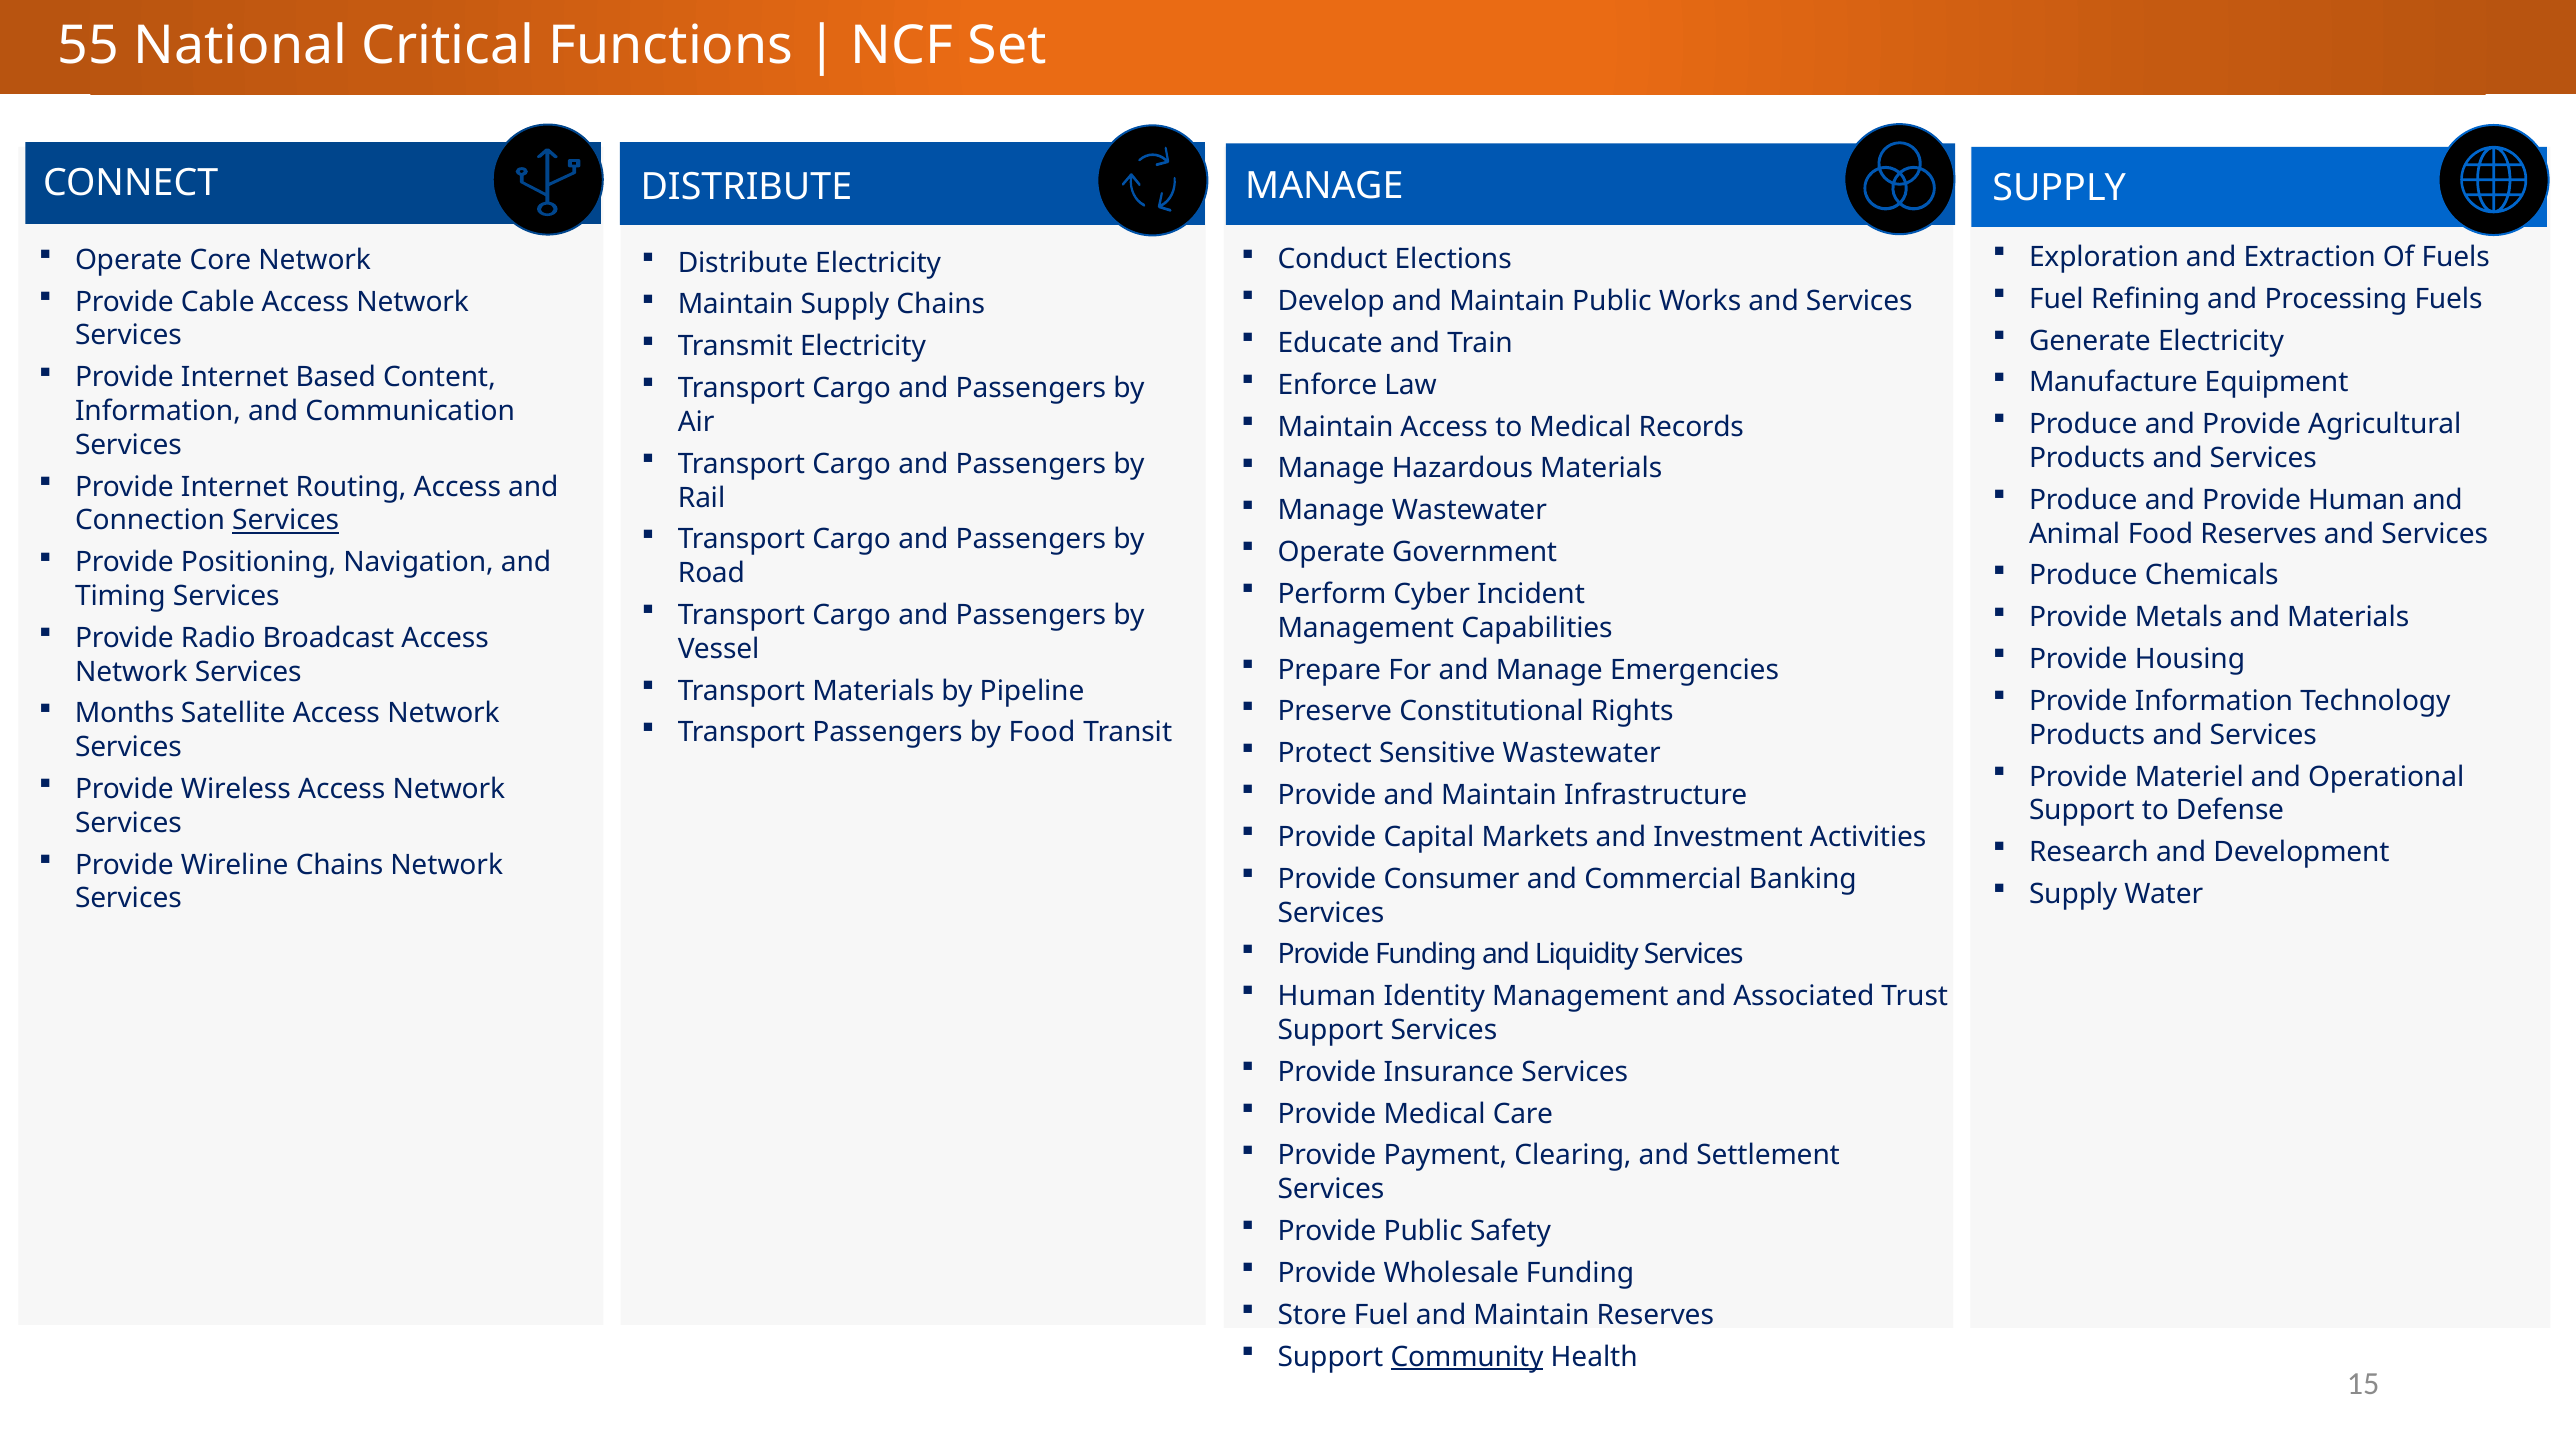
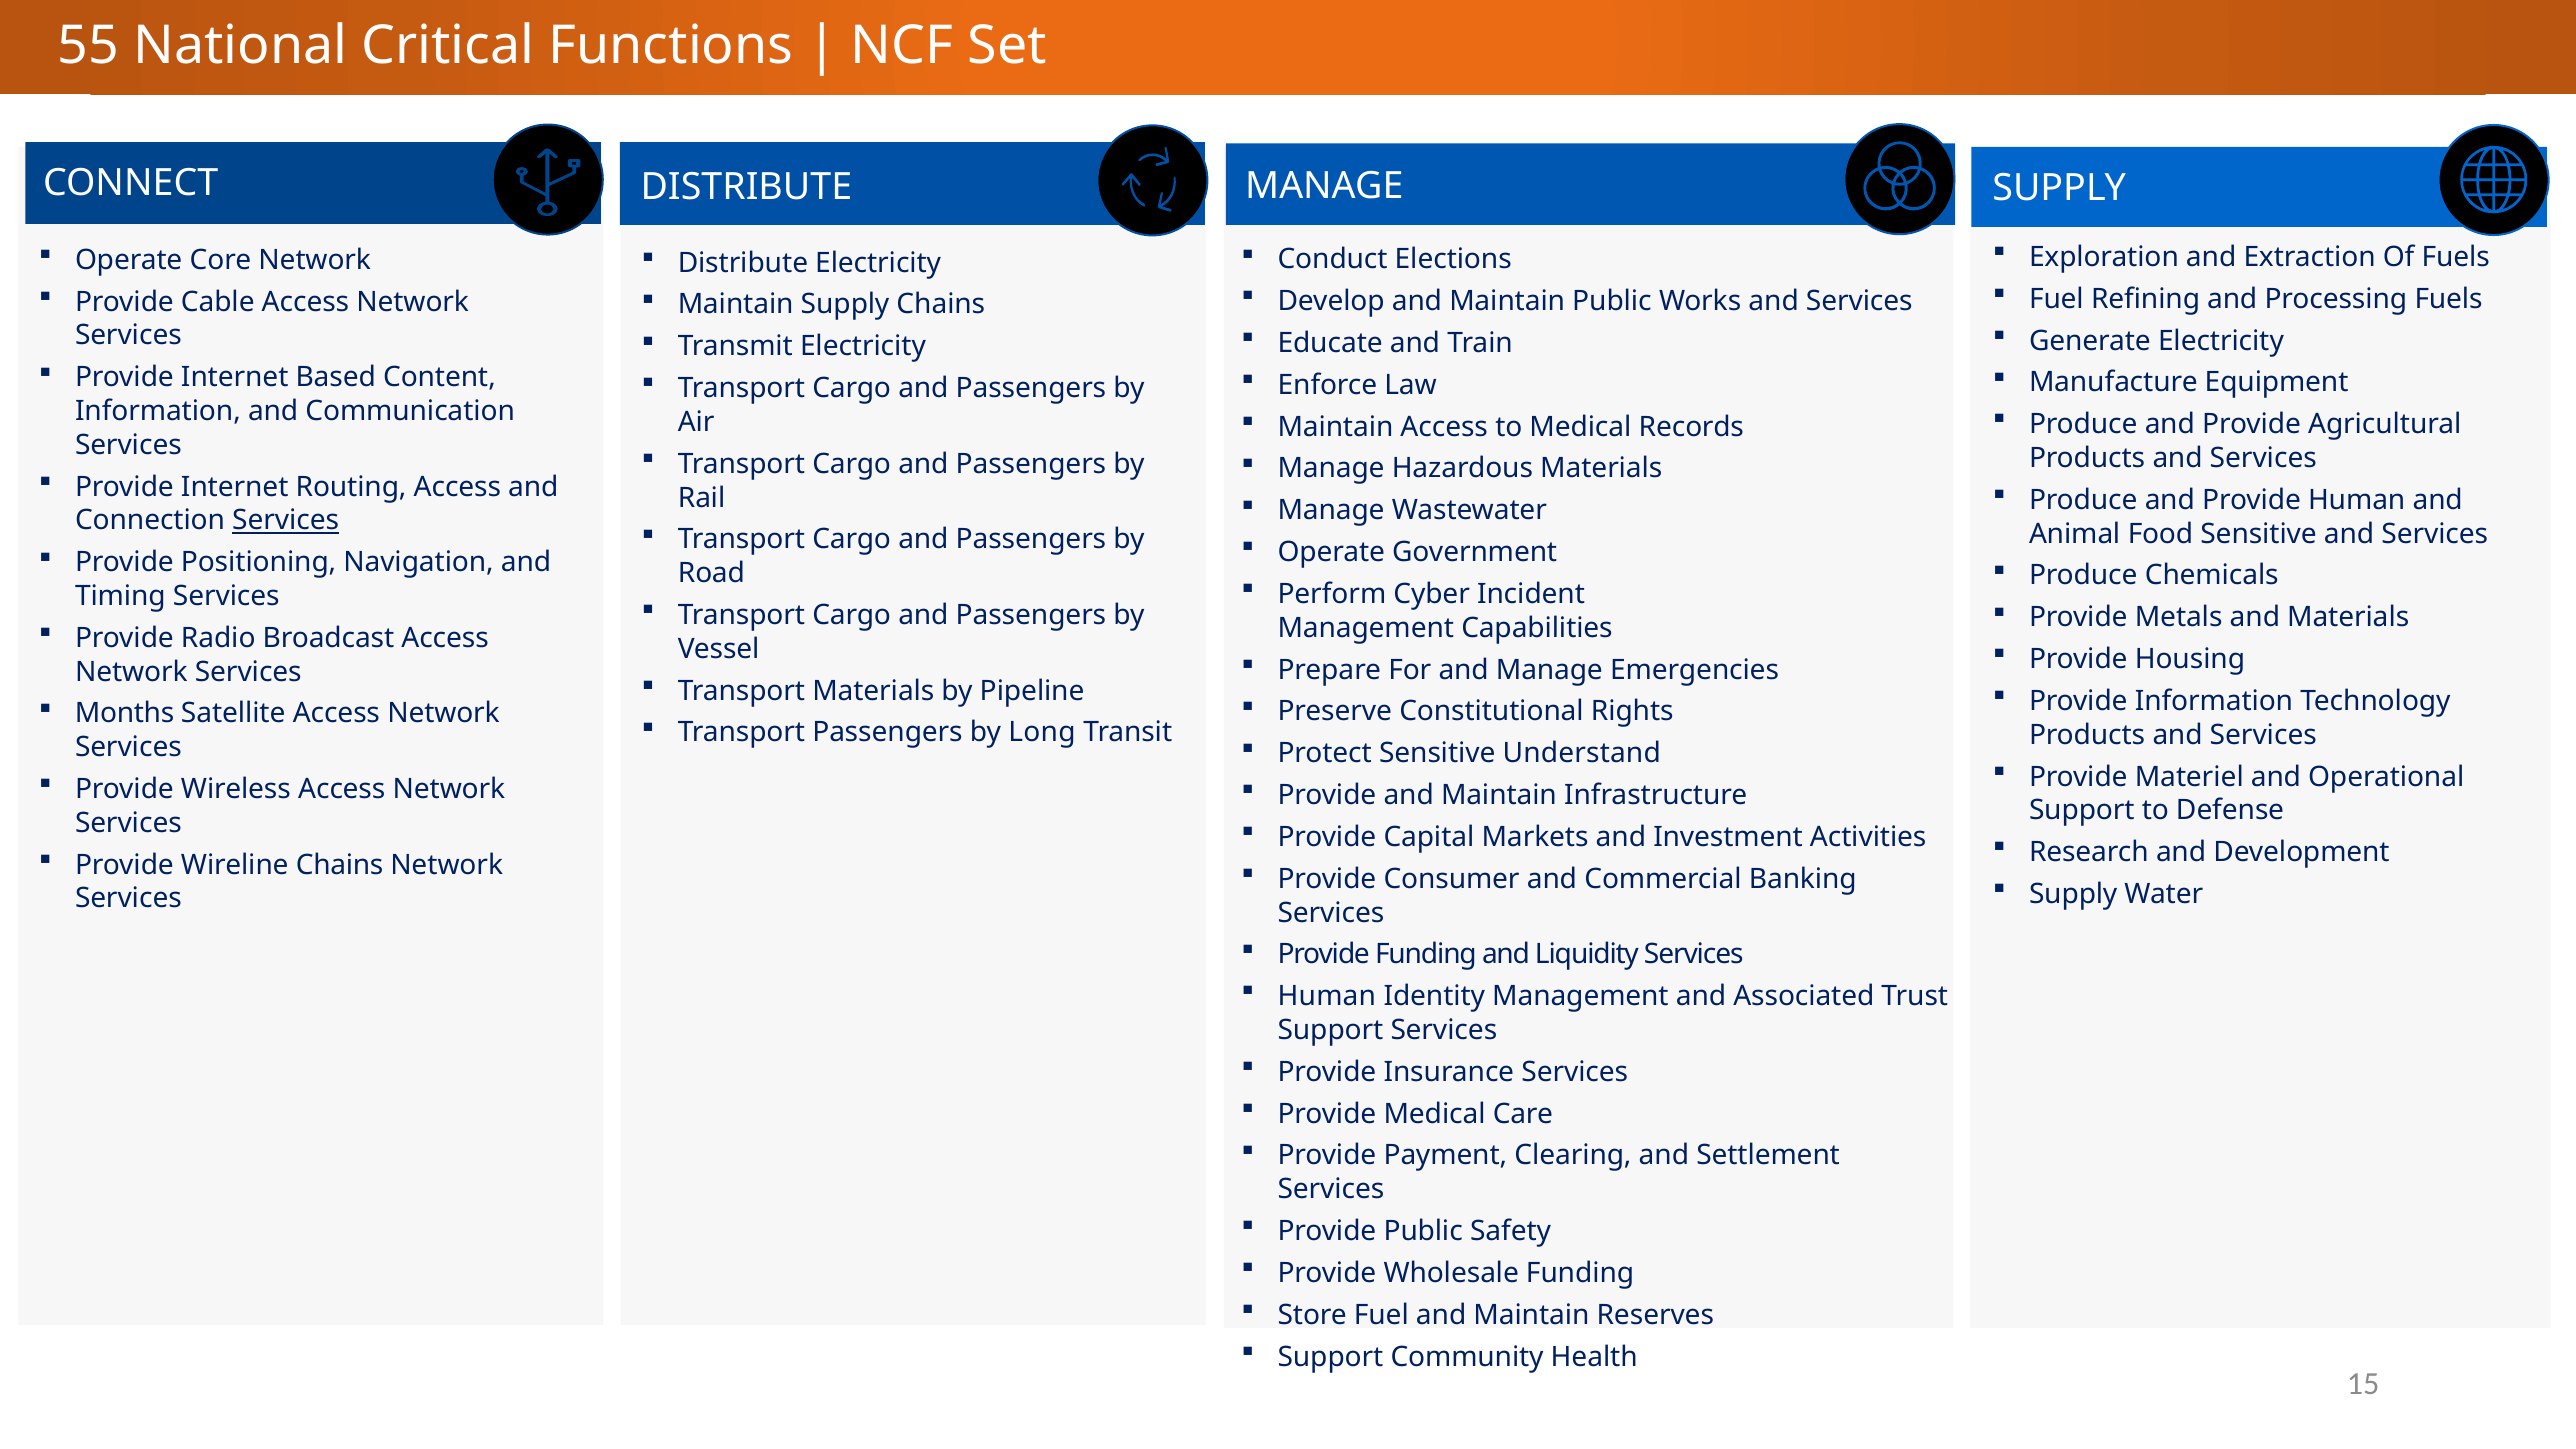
Food Reserves: Reserves -> Sensitive (2259, 534)
by Food: Food -> Long (1042, 733)
Sensitive Wastewater: Wastewater -> Understand (1582, 753)
Community underline: present -> none (1467, 1357)
